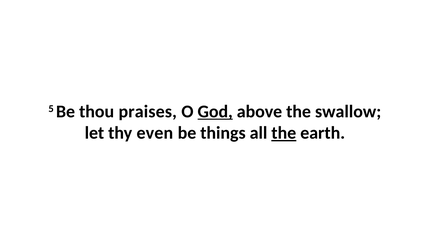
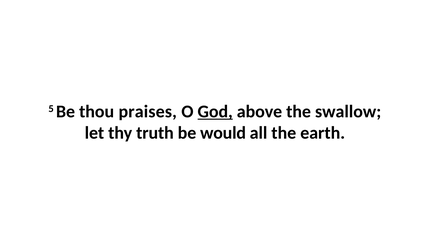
even: even -> truth (155, 133)
things: things -> would (223, 133)
the underline: present -> none (284, 133)
